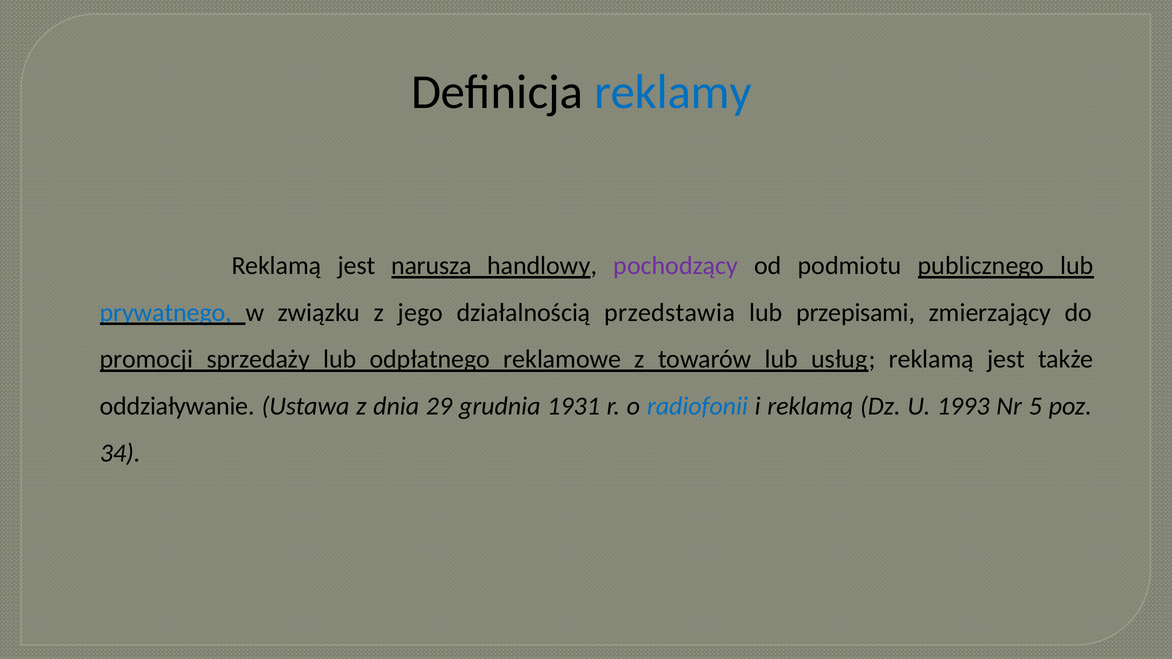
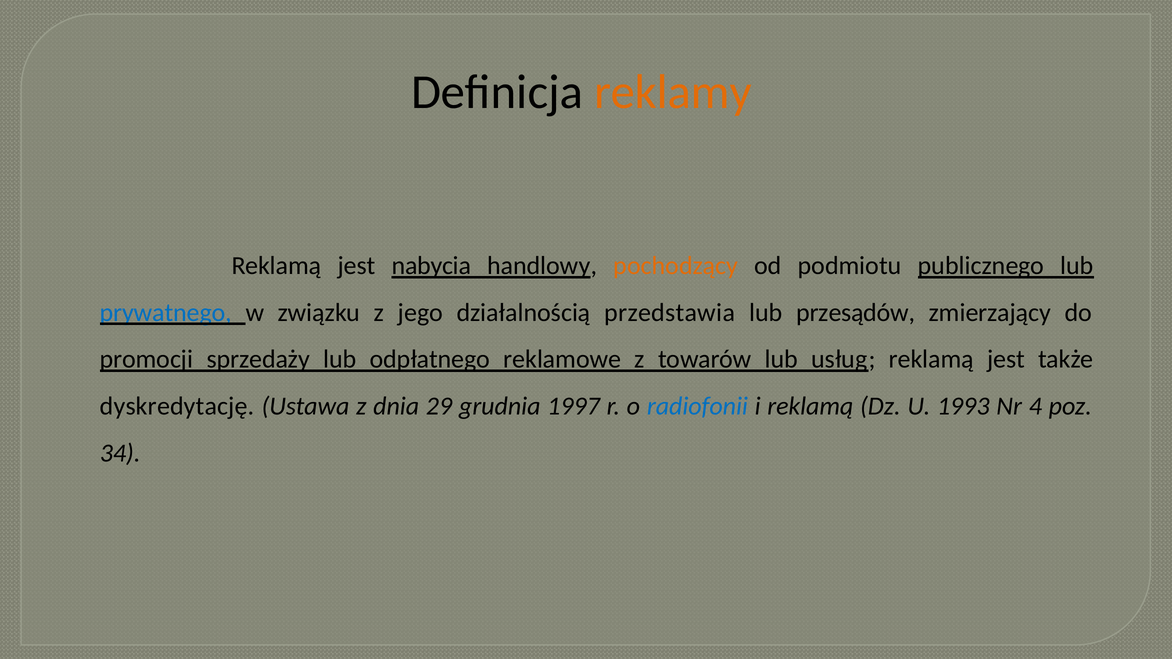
reklamy colour: blue -> orange (673, 92)
narusza: narusza -> nabycia (431, 266)
pochodzący colour: purple -> orange (676, 266)
przepisami: przepisami -> przesądów (856, 313)
oddziaływanie: oddziaływanie -> dyskredytację (177, 406)
1931: 1931 -> 1997 (574, 406)
5: 5 -> 4 (1035, 406)
